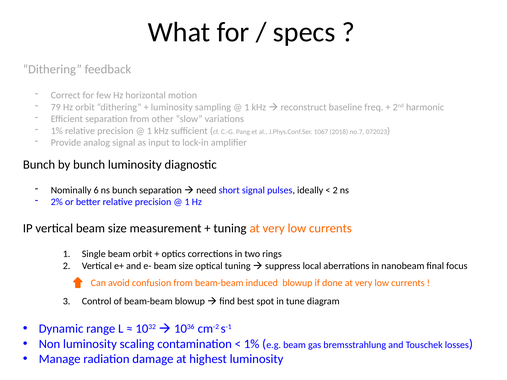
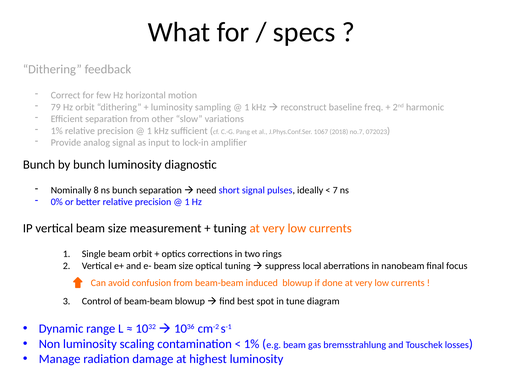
6: 6 -> 8 (96, 190)
2: 2 -> 7 (335, 190)
2%: 2% -> 0% (57, 202)
